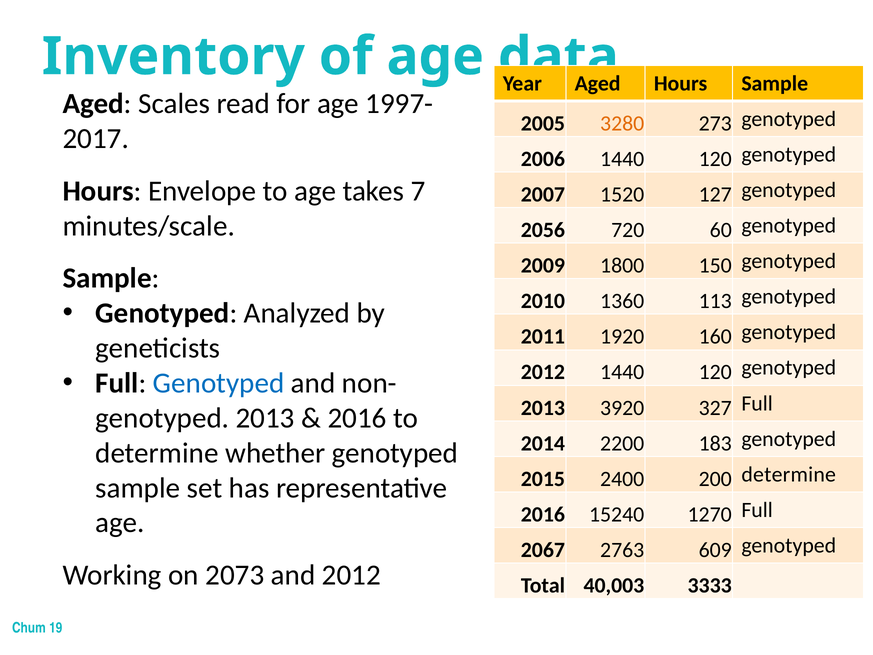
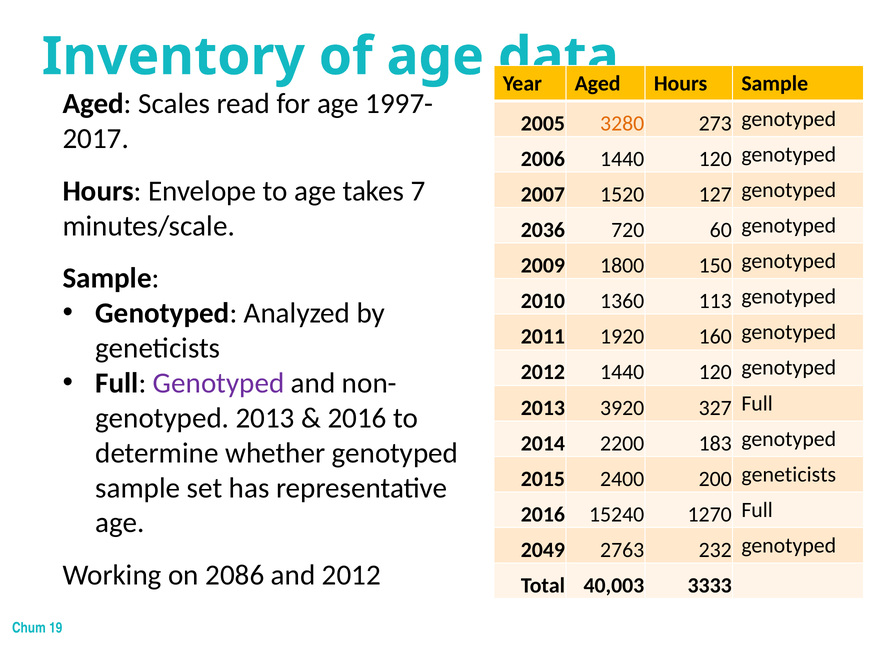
2056: 2056 -> 2036 (543, 230)
Genotyped colour: blue -> purple (219, 383)
200 determine: determine -> geneticists (789, 474)
2067: 2067 -> 2049 (543, 550)
609: 609 -> 232 (715, 550)
2073: 2073 -> 2086 (235, 575)
